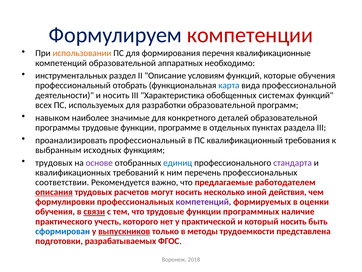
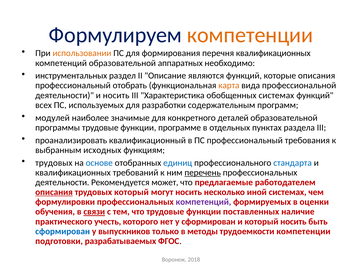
компетенции colour: red -> orange (250, 35)
перечня квалификационные: квалификационные -> квалификационных (273, 53)
условиям: условиям -> являются (206, 76)
которые обучения: обучения -> описания (317, 76)
карта colour: blue -> orange (229, 85)
разработки образовательной: образовательной -> содержательным (222, 105)
навыком: навыком -> модулей (52, 118)
проанализировать профессиональный: профессиональный -> квалификационный (147, 140)
ПС квалификационный: квалификационный -> профессиональный (245, 140)
основе colour: purple -> blue (99, 162)
стандарта colour: purple -> blue (293, 162)
перечень underline: none -> present (203, 172)
соответствии: соответствии -> деятельности (62, 182)
важно: важно -> может (165, 182)
трудовых расчетов: расчетов -> который (131, 192)
иной действия: действия -> системах (288, 192)
программных: программных -> поставленных (251, 211)
у практической: практической -> сформирован (208, 221)
выпускников underline: present -> none (124, 231)
трудоемкости представлена: представлена -> компетенции (303, 231)
